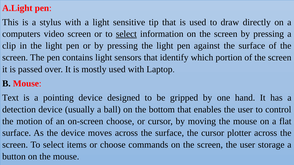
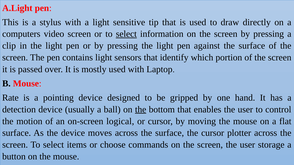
Text: Text -> Rate (10, 98)
the underline: none -> present (141, 110)
on-screen choose: choose -> logical (120, 121)
